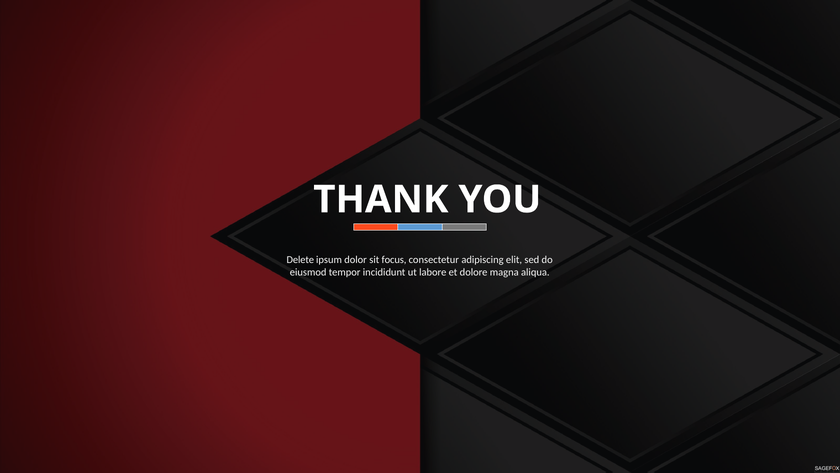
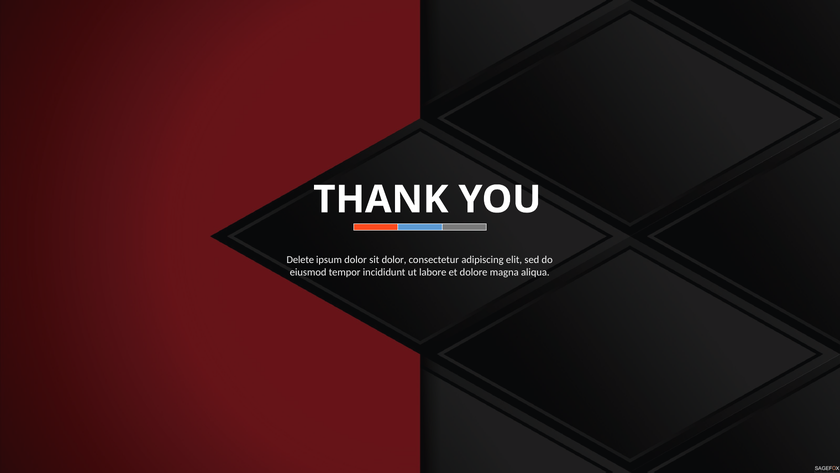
sit focus: focus -> dolor (394, 259)
